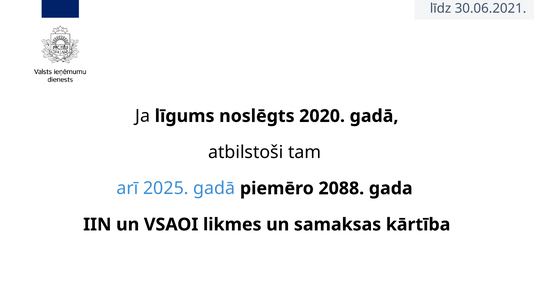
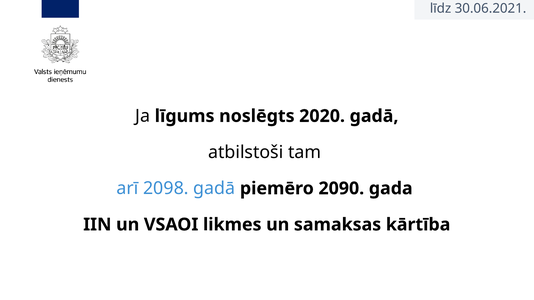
2025: 2025 -> 2098 (166, 189)
2088: 2088 -> 2090 (341, 189)
